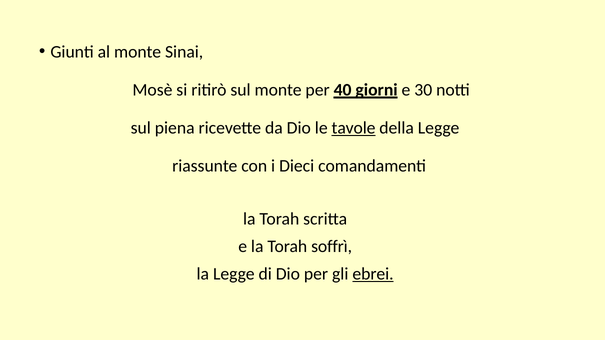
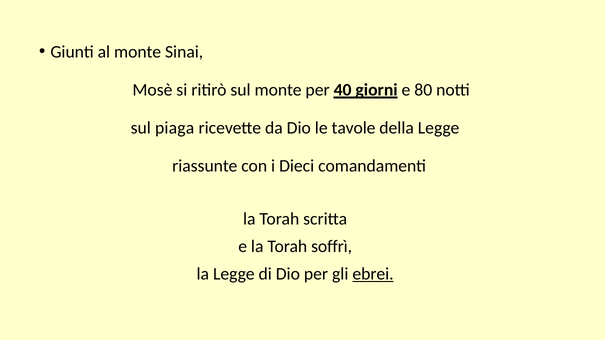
30: 30 -> 80 (423, 90)
piena: piena -> piaga (175, 128)
tavole underline: present -> none (354, 128)
